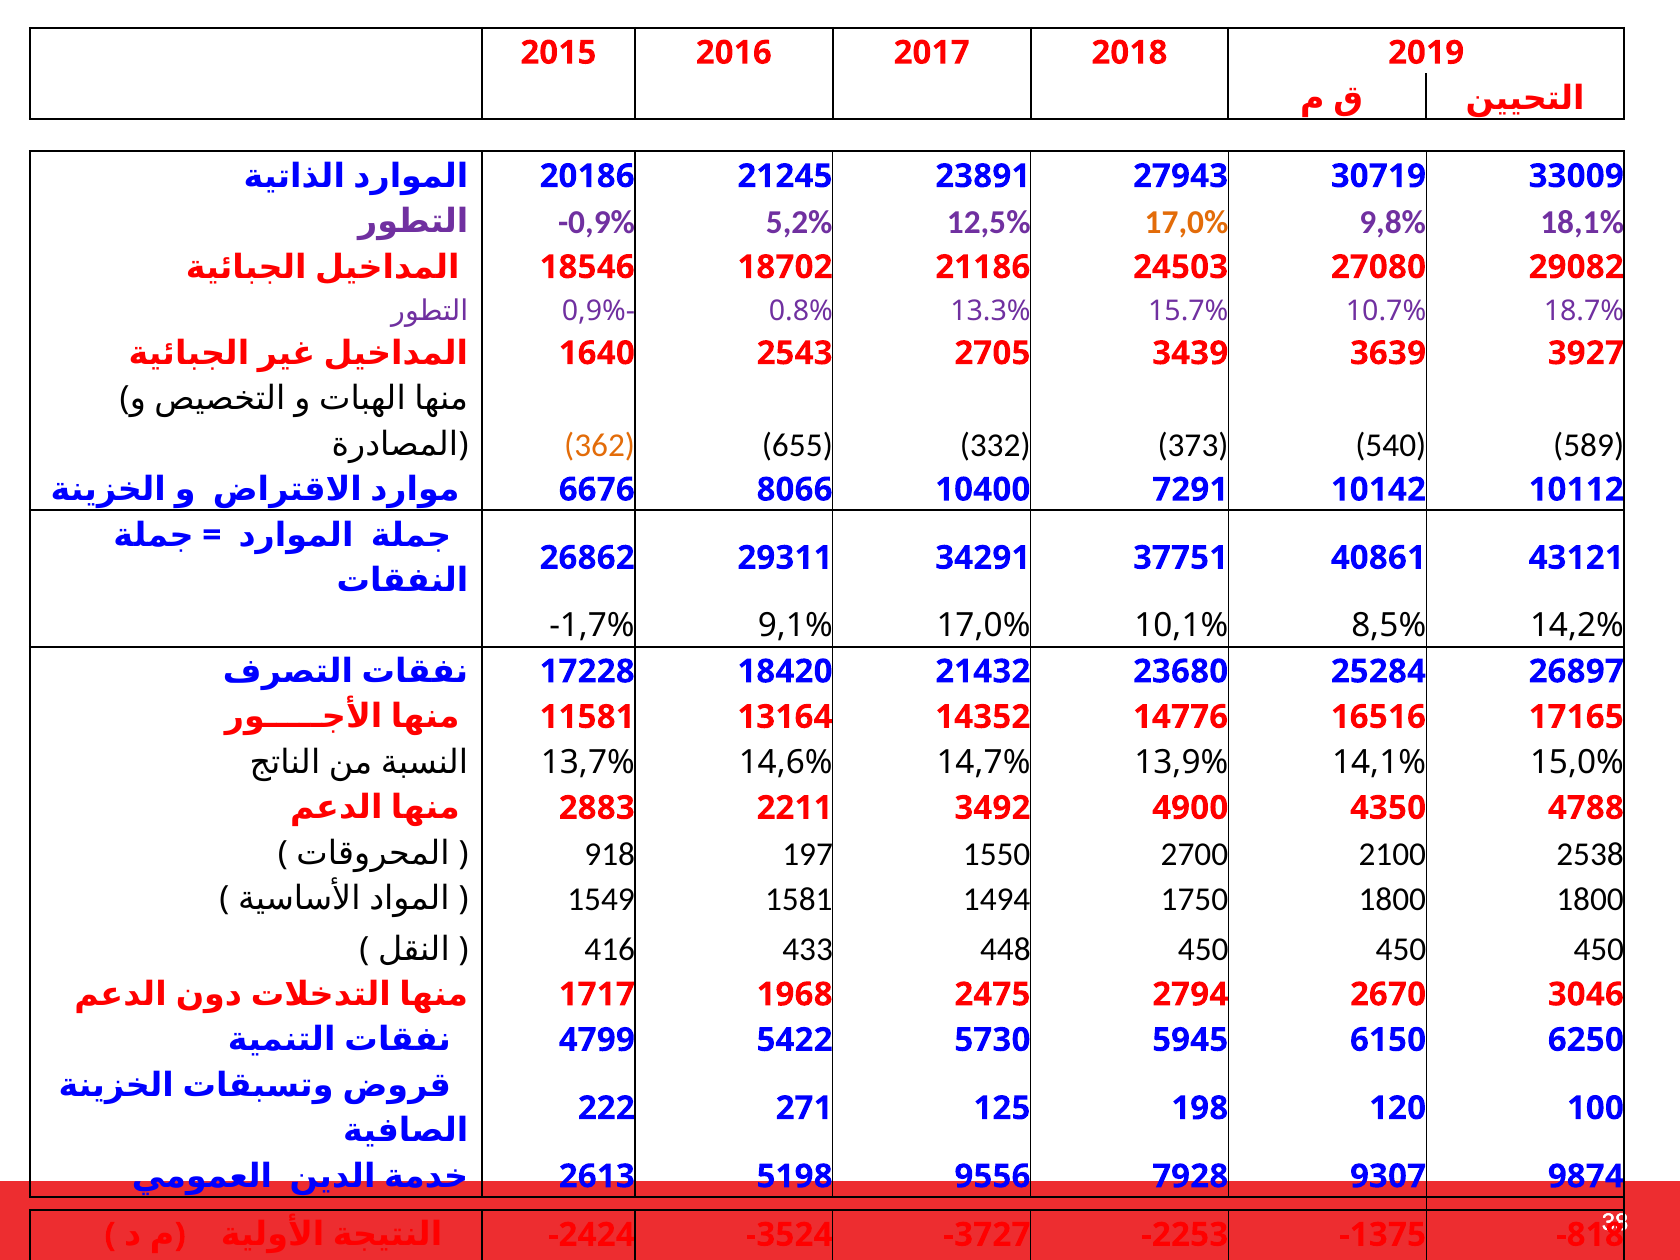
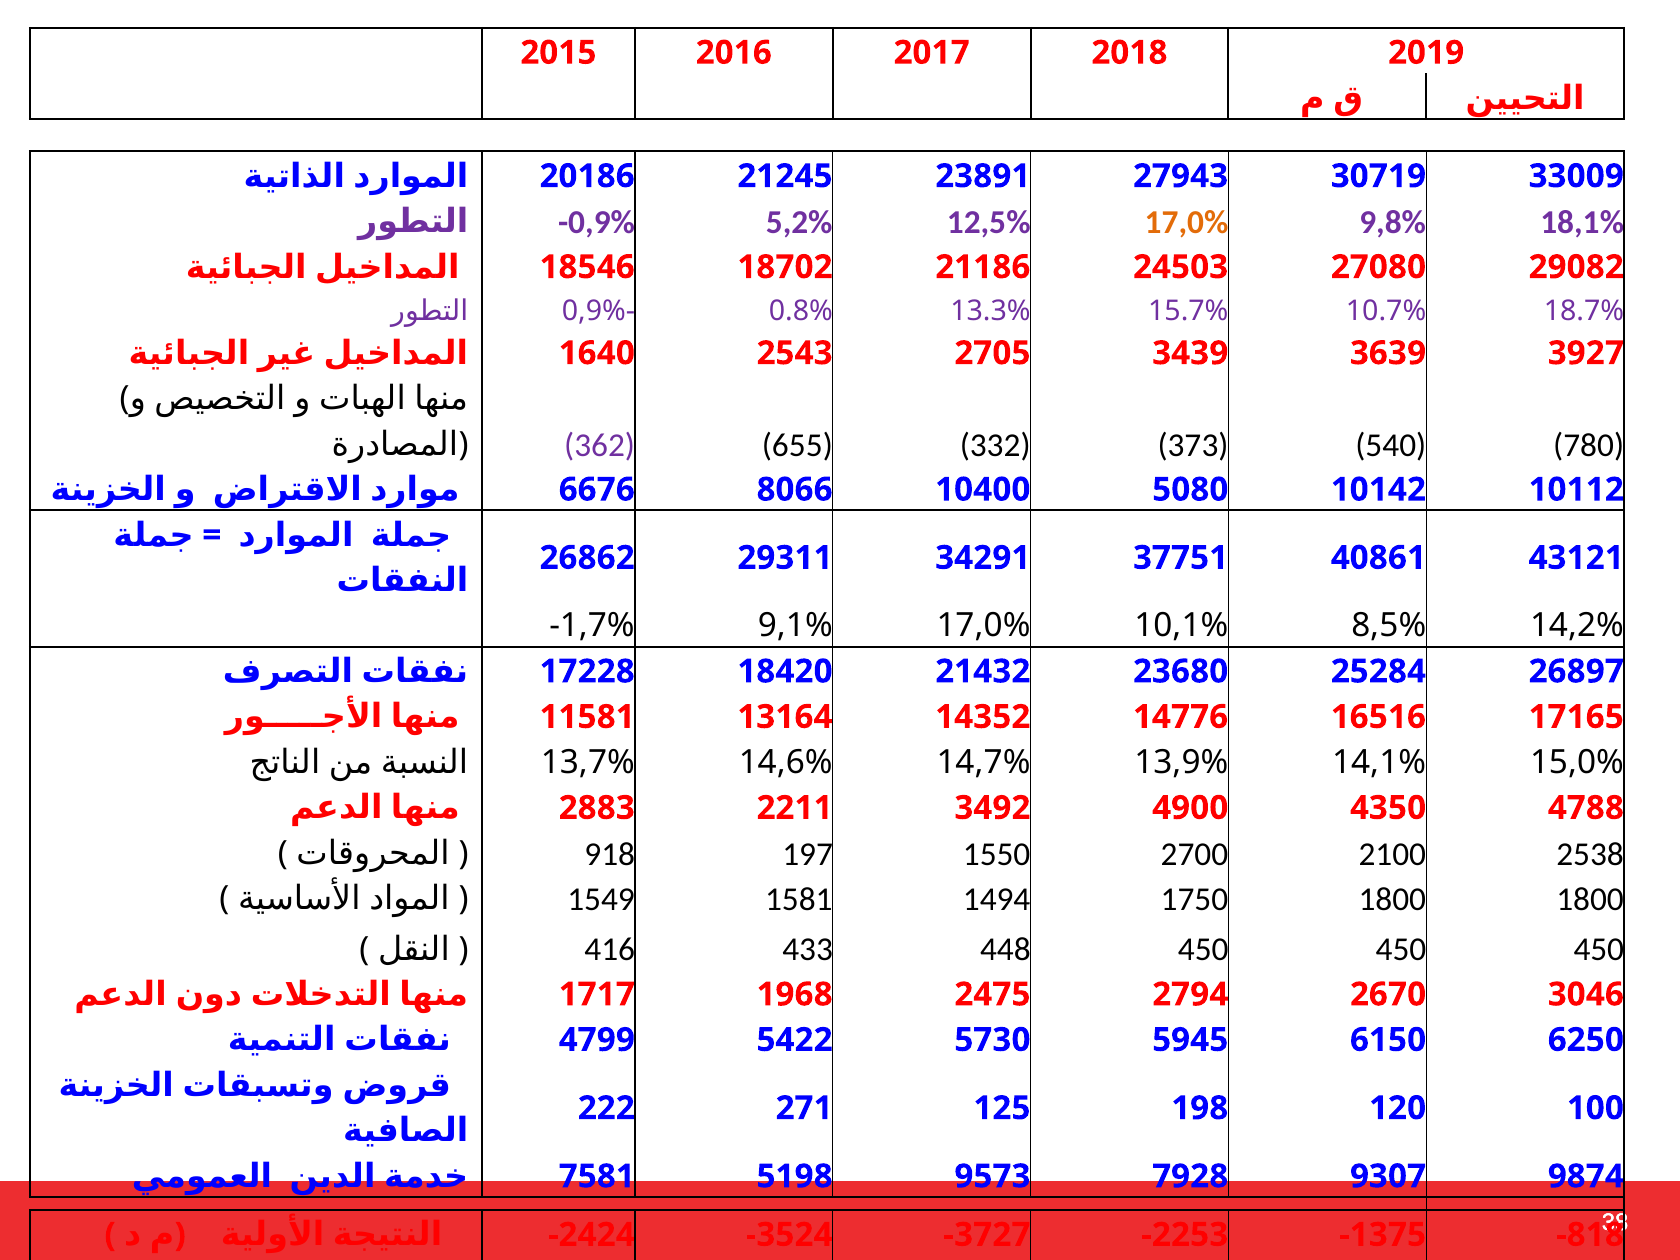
362 colour: orange -> purple (600, 445)
589: 589 -> 780 (1589, 445)
7291: 7291 -> 5080 (1190, 490)
2613: 2613 -> 7581 (597, 1176)
9556: 9556 -> 9573 (992, 1176)
